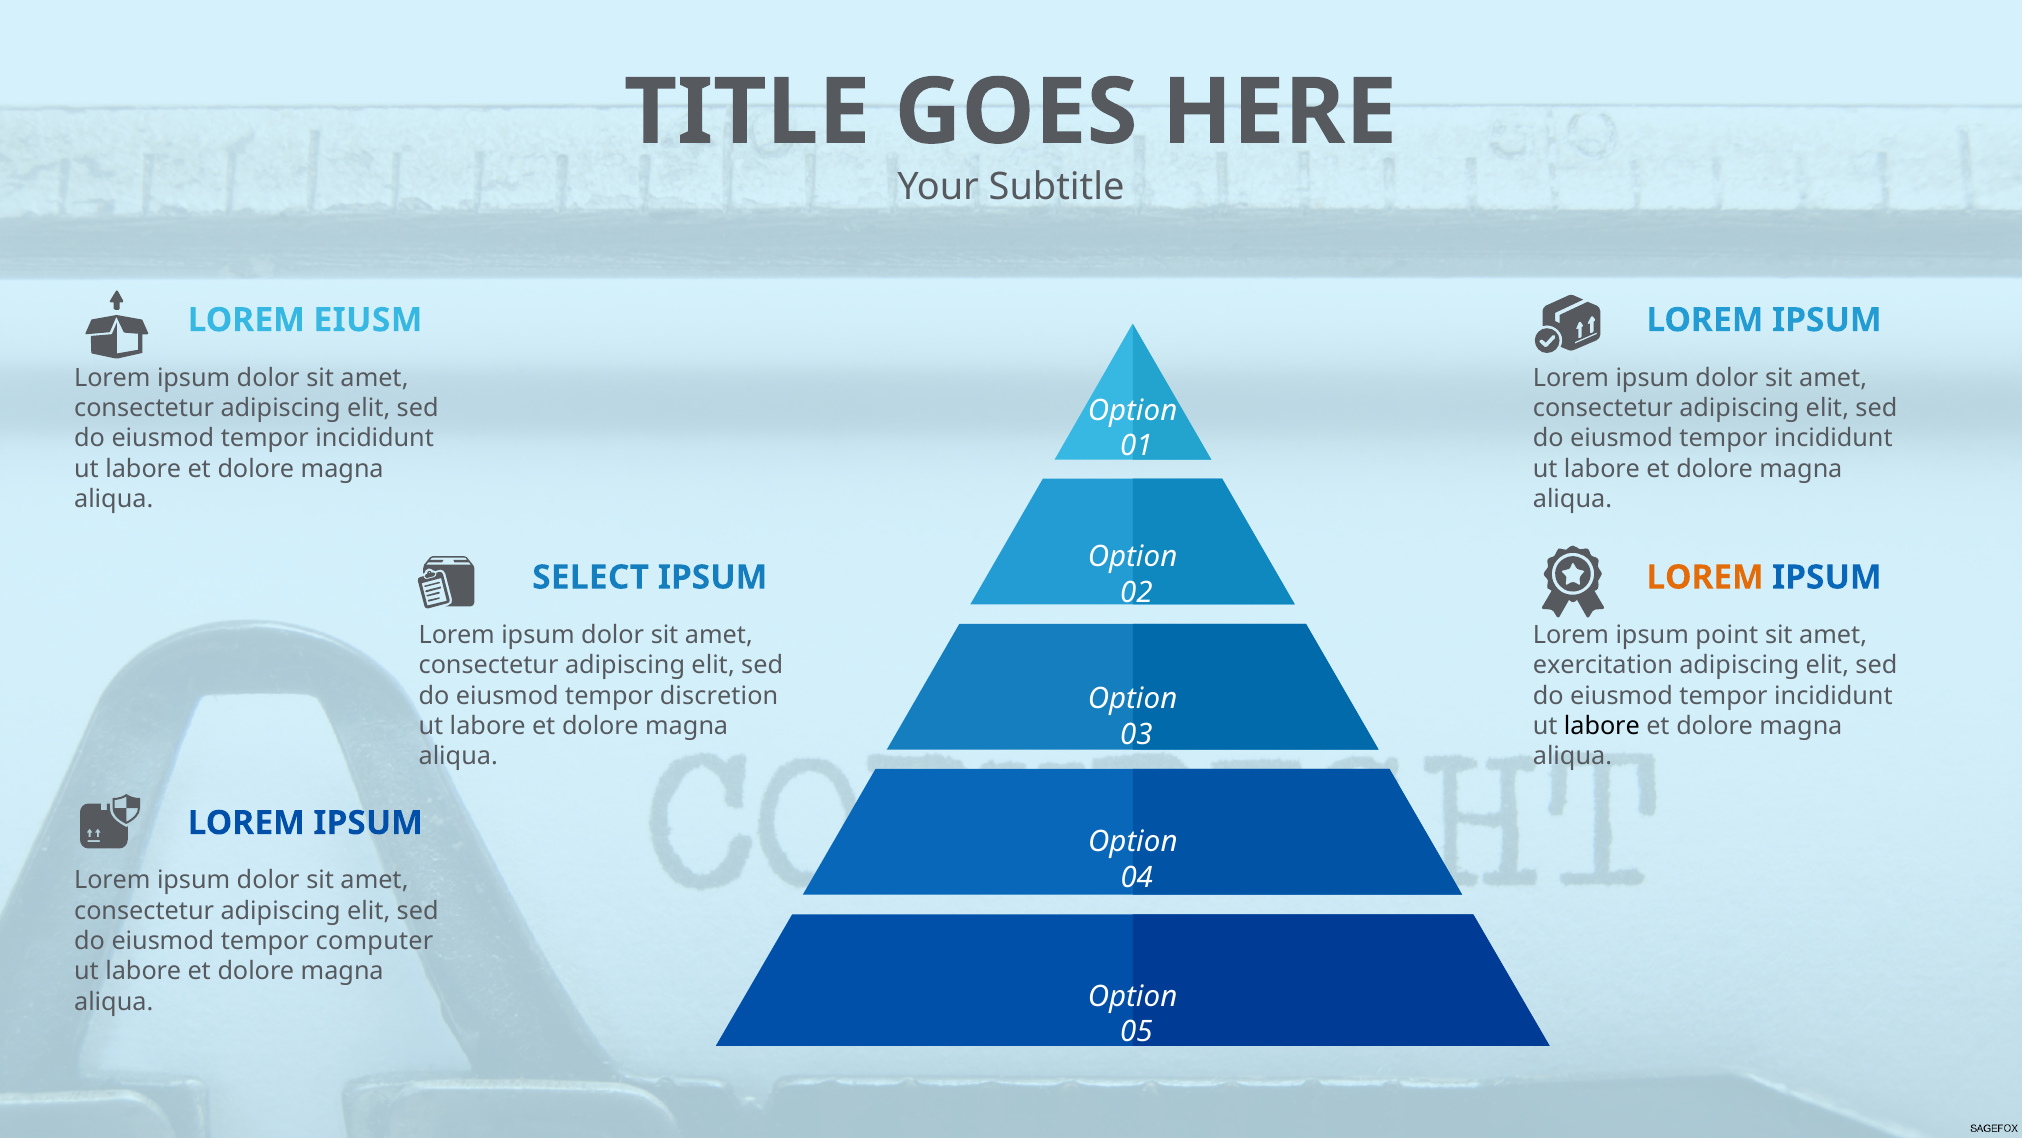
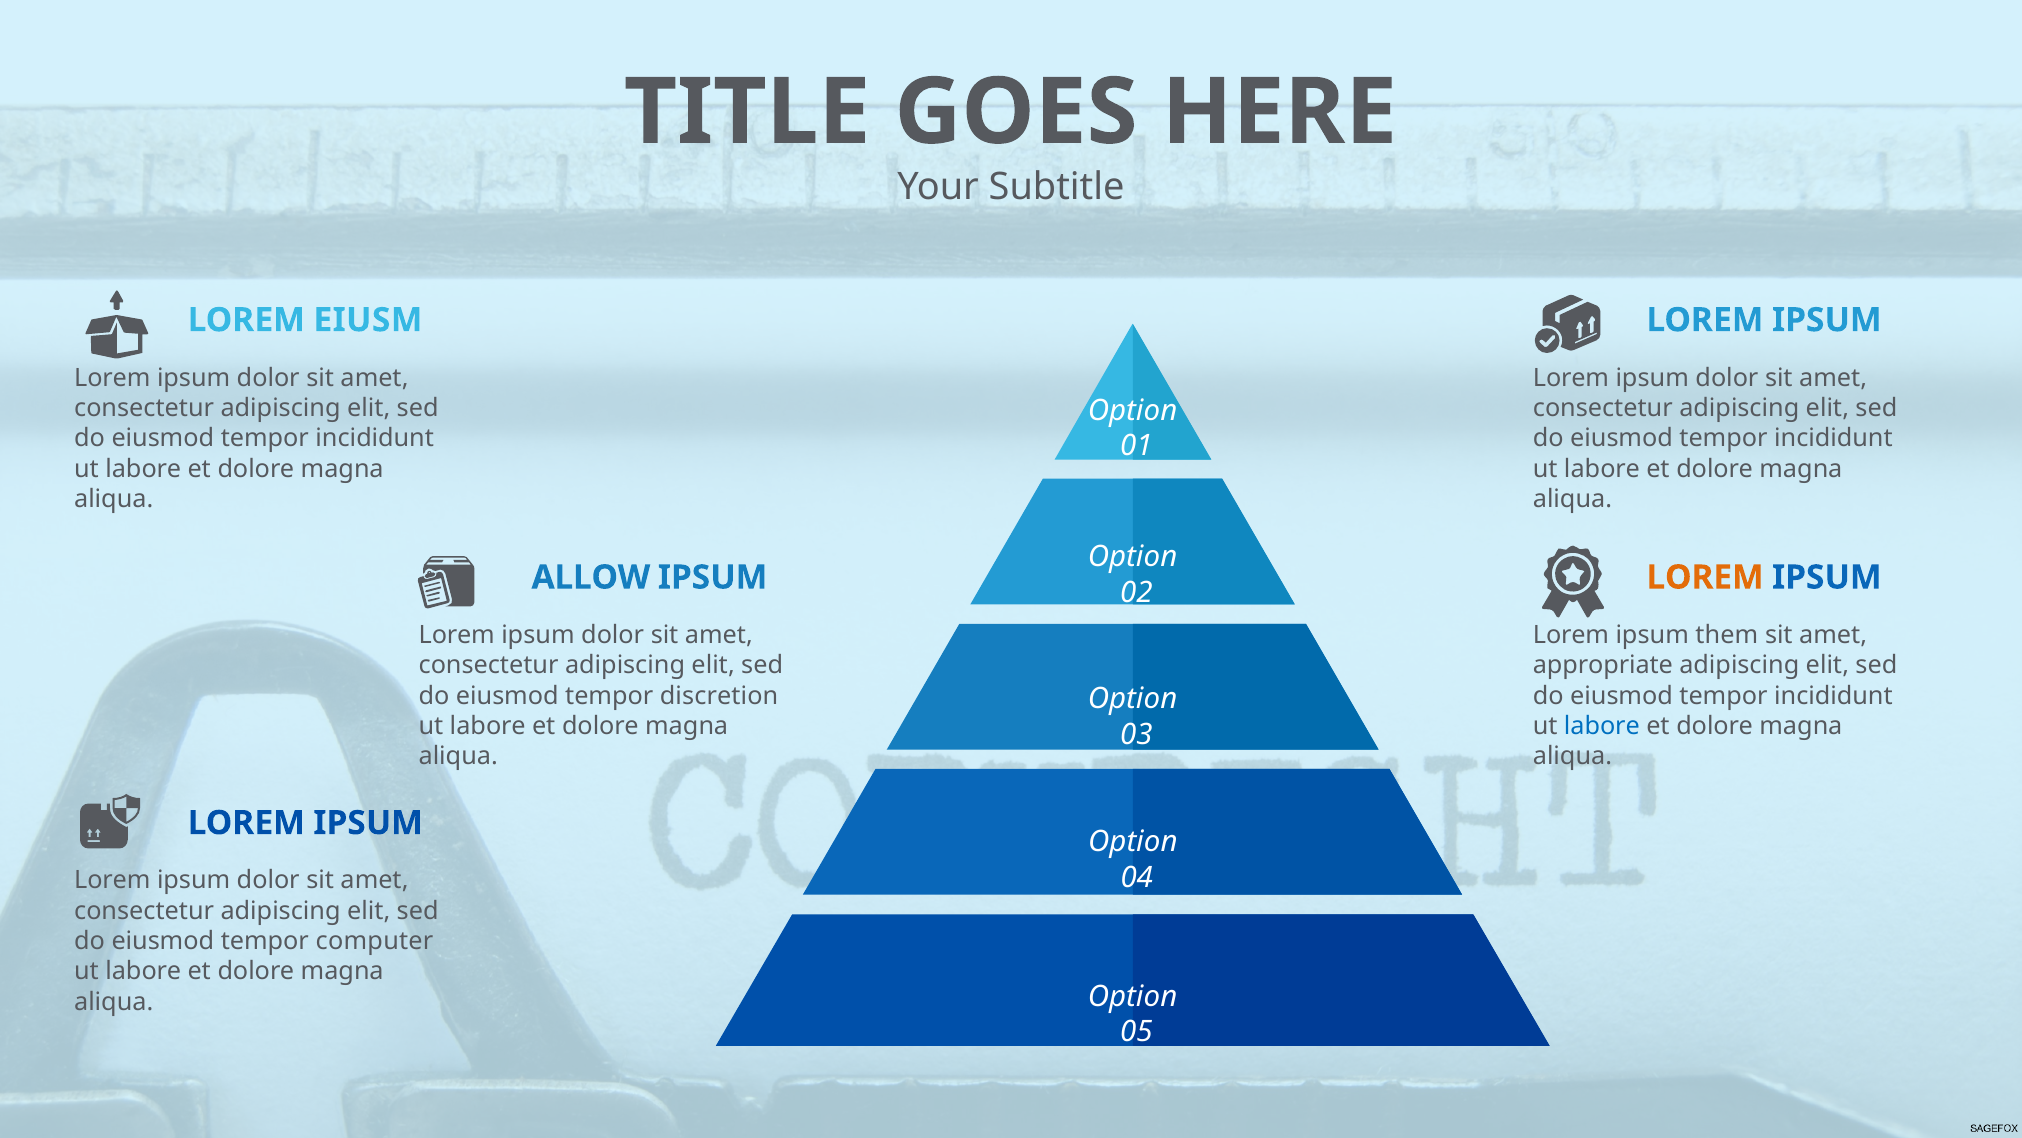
SELECT: SELECT -> ALLOW (591, 577)
point: point -> them (1727, 635)
exercitation: exercitation -> appropriate (1603, 665)
labore colour: black -> blue (1602, 726)
